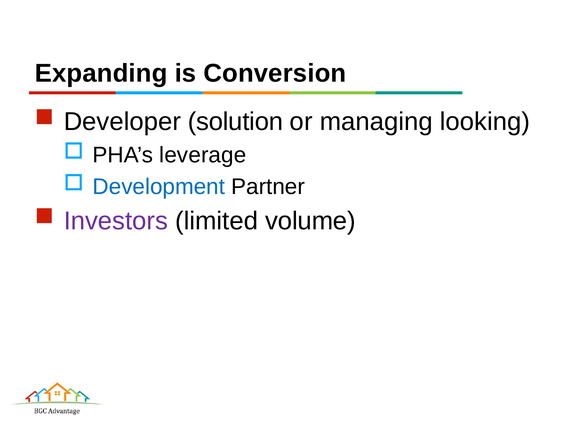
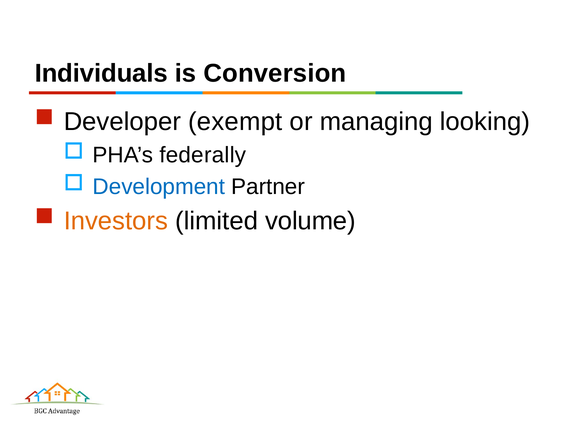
Expanding: Expanding -> Individuals (101, 73)
solution: solution -> exempt (235, 121)
leverage: leverage -> federally (203, 155)
Investors colour: purple -> orange (116, 221)
